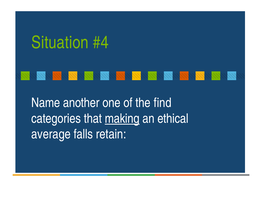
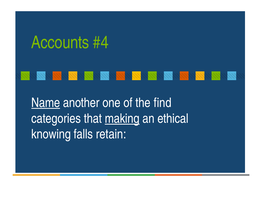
Situation: Situation -> Accounts (60, 43)
Name underline: none -> present (46, 103)
average: average -> knowing (51, 134)
